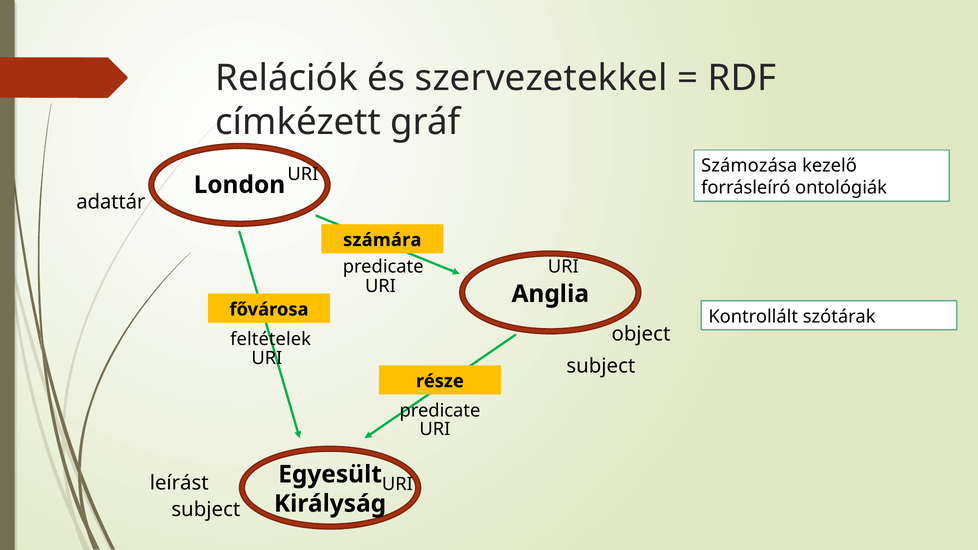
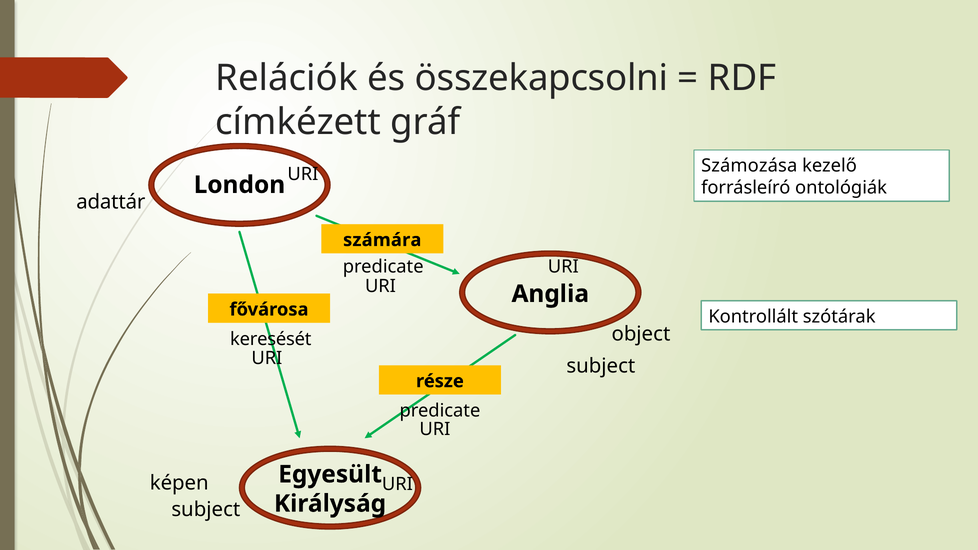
szervezetekkel: szervezetekkel -> összekapcsolni (541, 78)
feltételek: feltételek -> keresését (271, 339)
leírást: leírást -> képen (179, 483)
